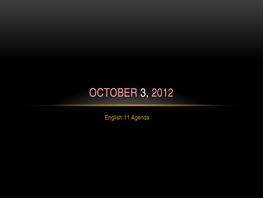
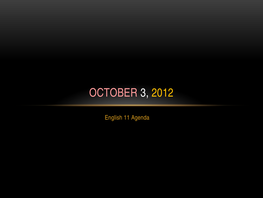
2012 colour: pink -> yellow (163, 92)
